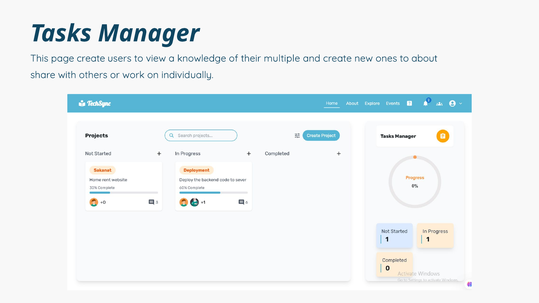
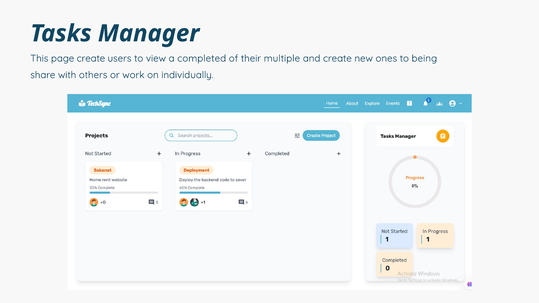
knowledge: knowledge -> completed (202, 58)
about: about -> being (424, 58)
